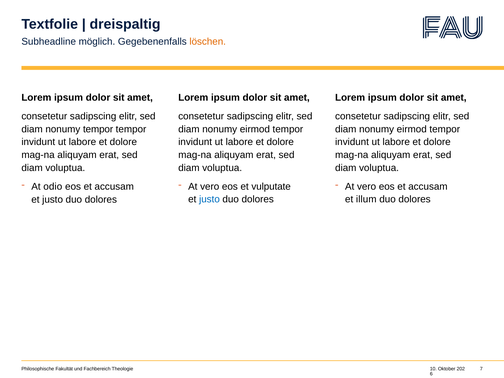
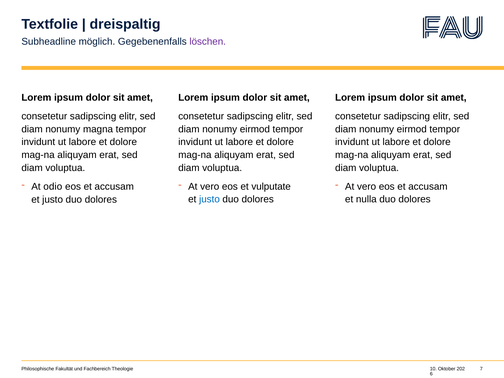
löschen colour: orange -> purple (208, 41)
nonumy tempor: tempor -> magna (98, 129)
illum: illum -> nulla (366, 199)
